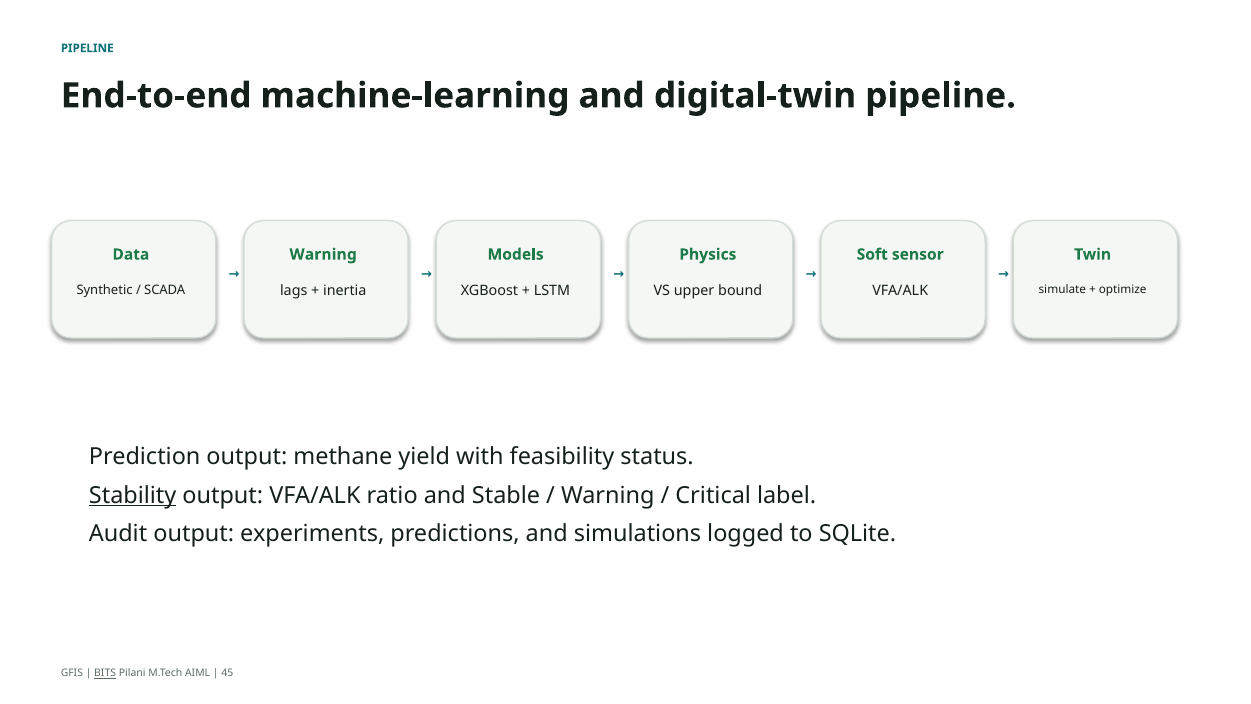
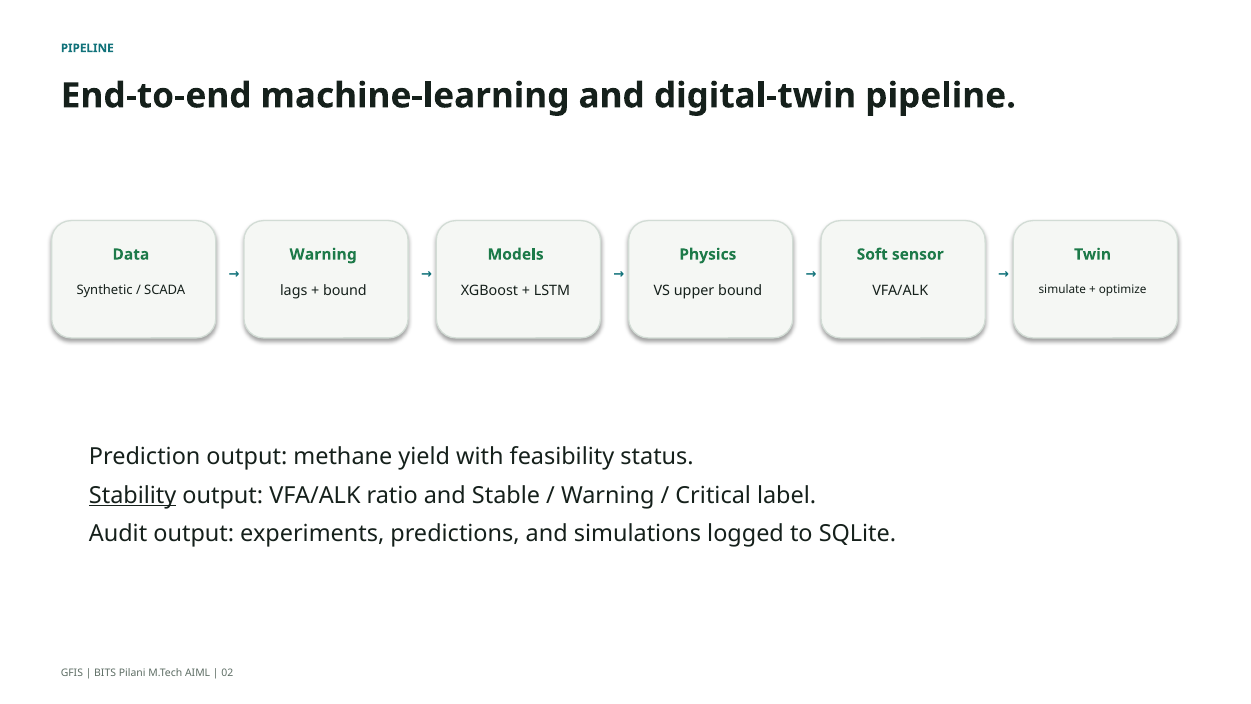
inertia: inertia -> bound (345, 291)
BITS underline: present -> none (105, 673)
45: 45 -> 02 (227, 673)
